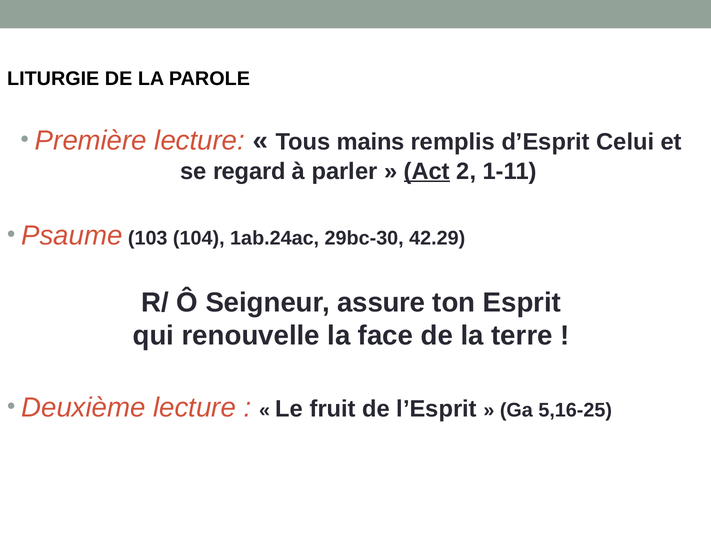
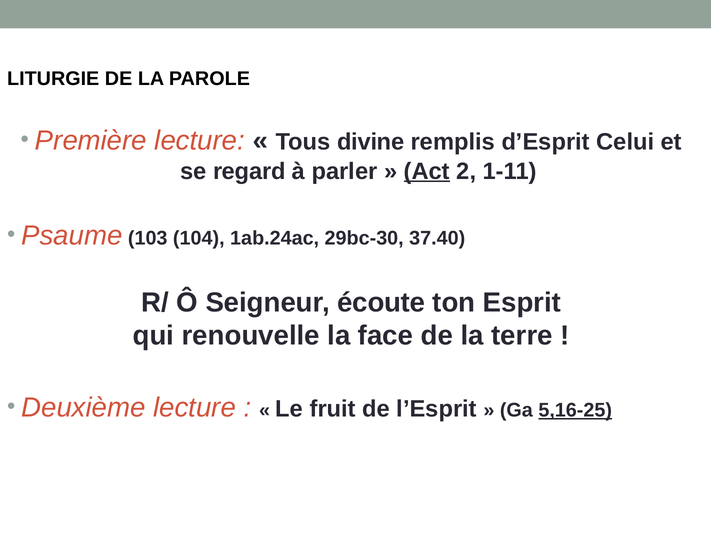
mains: mains -> divine (371, 142)
42.29: 42.29 -> 37.40 (437, 238)
assure: assure -> écoute (381, 303)
5,16-25 underline: none -> present (575, 410)
